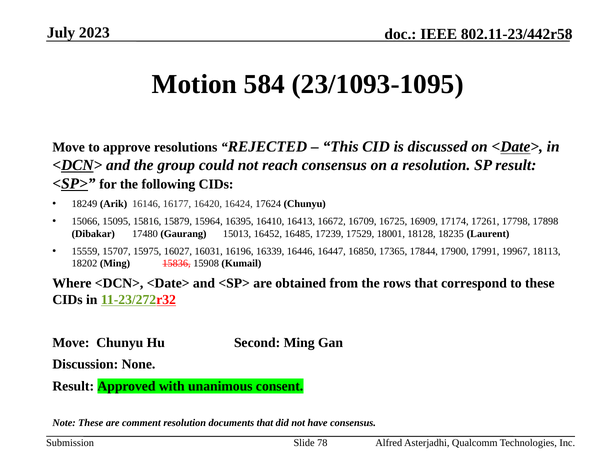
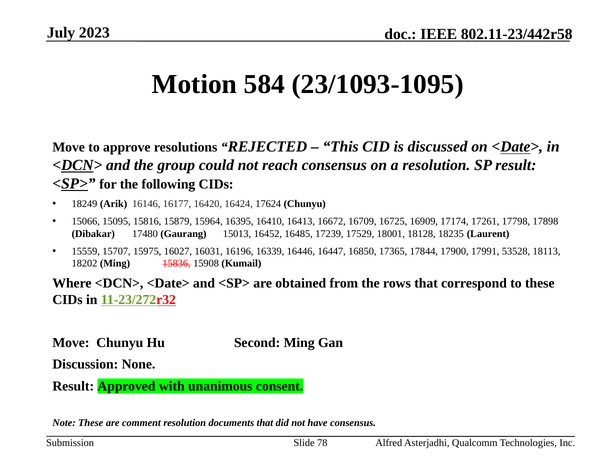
19967: 19967 -> 53528 (516, 251)
